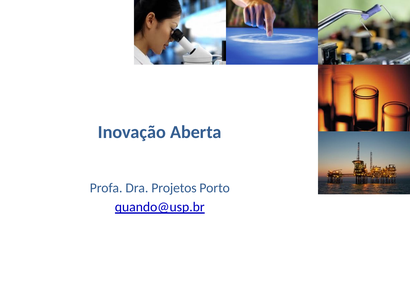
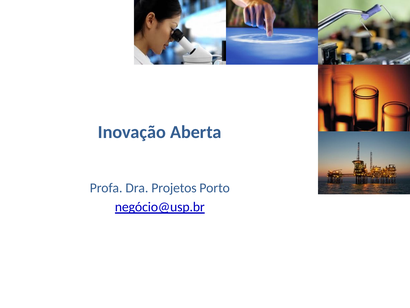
quando@usp.br: quando@usp.br -> negócio@usp.br (160, 207)
